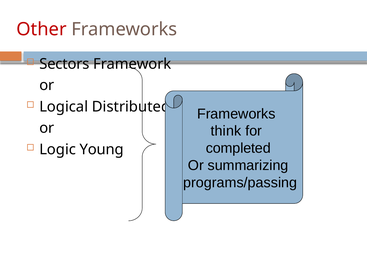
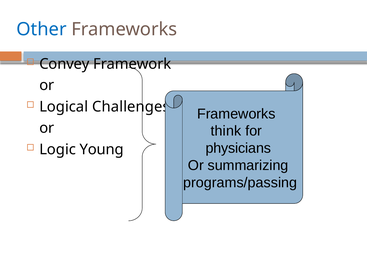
Other colour: red -> blue (42, 29)
Sectors: Sectors -> Convey (64, 64)
Distributed: Distributed -> Challenges (131, 106)
completed: completed -> physicians (238, 148)
